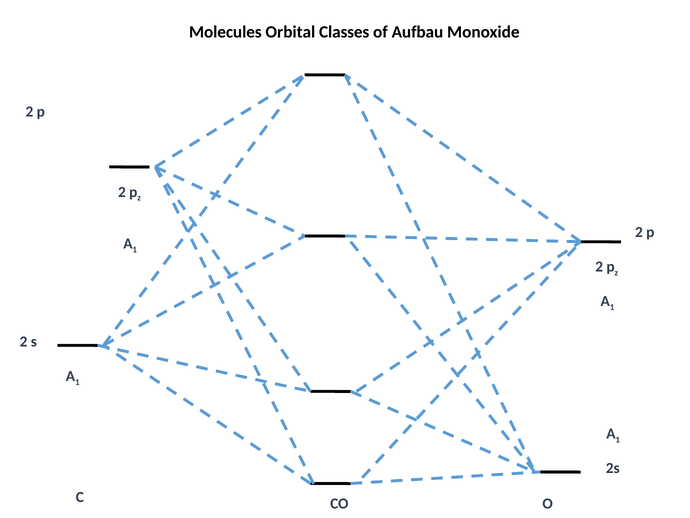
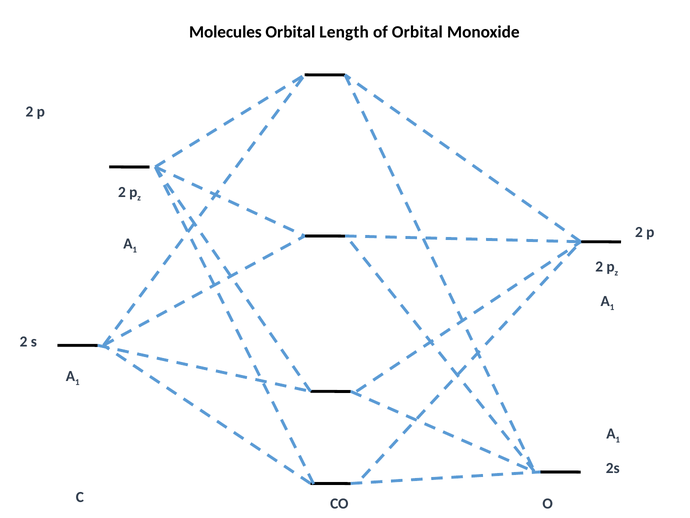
Classes: Classes -> Length (344, 32)
of Aufbau: Aufbau -> Orbital (417, 32)
